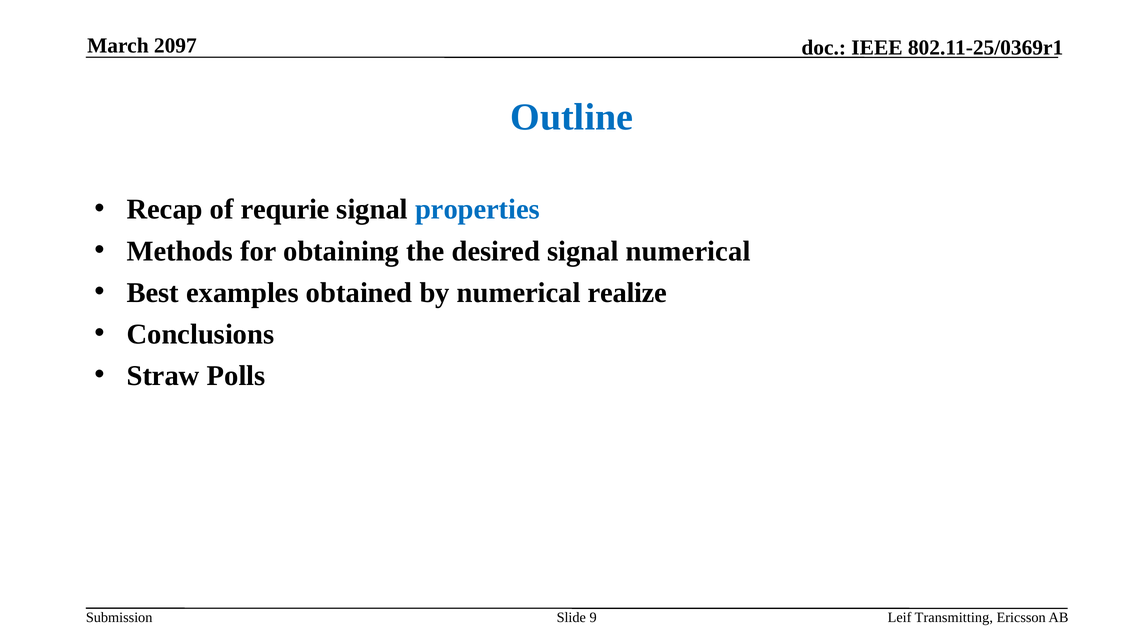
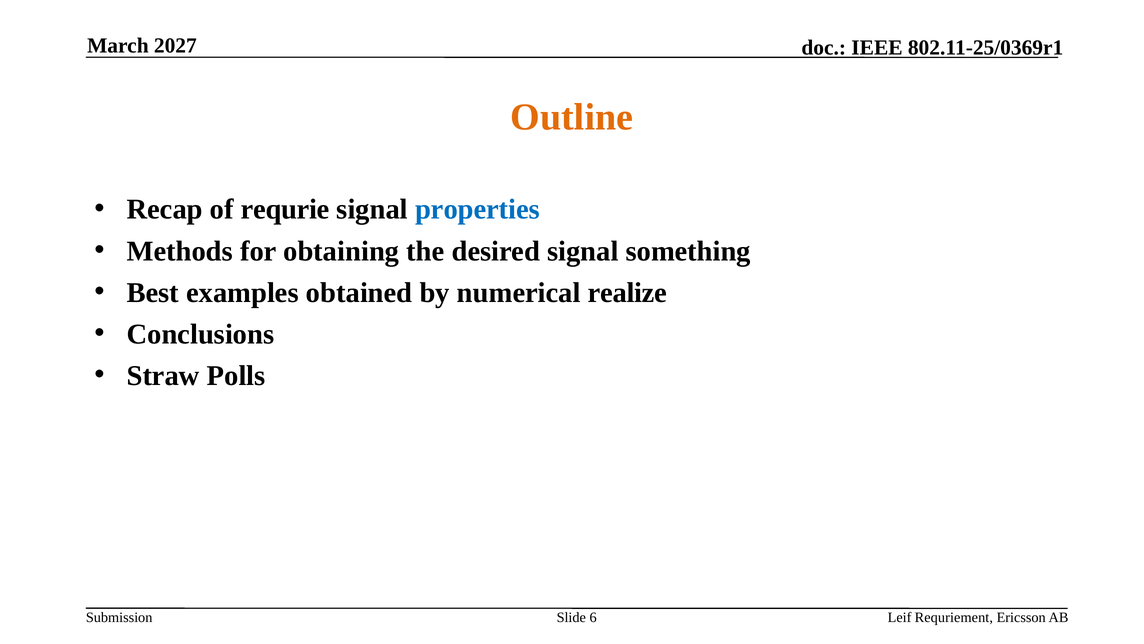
2097: 2097 -> 2027 (175, 45)
Outline colour: blue -> orange (572, 117)
signal numerical: numerical -> something (688, 251)
9: 9 -> 6 (593, 617)
Transmitting: Transmitting -> Requriement (954, 617)
